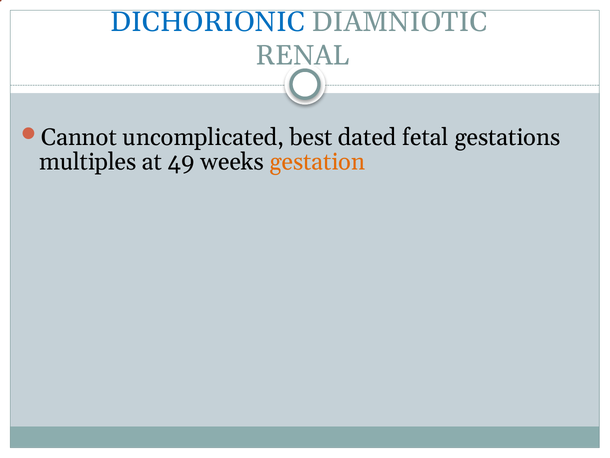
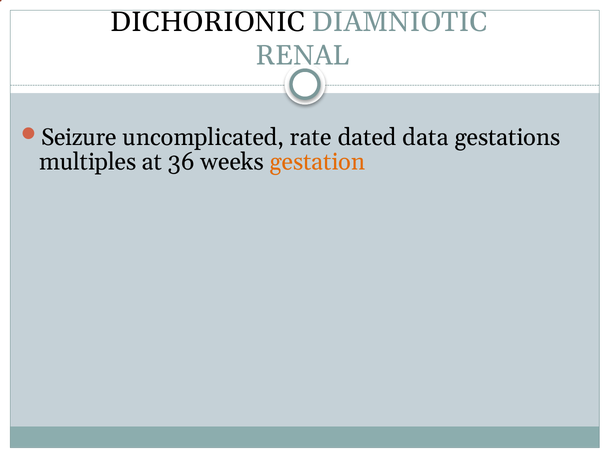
DICHORIONIC colour: blue -> black (208, 22)
Cannot: Cannot -> Seizure (79, 137)
best: best -> rate (311, 137)
fetal: fetal -> data (425, 137)
49: 49 -> 36 (181, 162)
